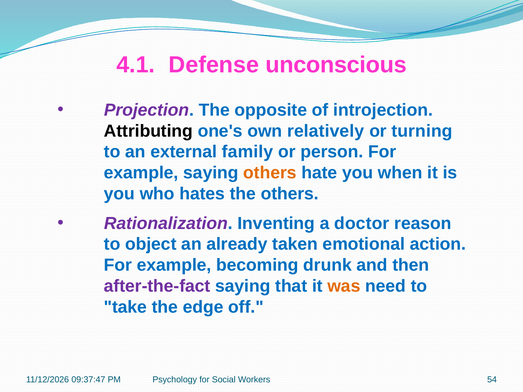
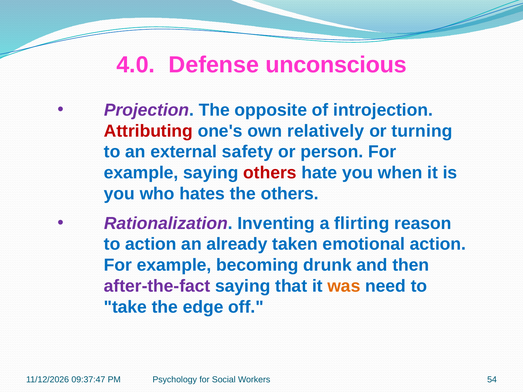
4.1: 4.1 -> 4.0 (136, 65)
Attributing colour: black -> red (148, 131)
family: family -> safety (248, 152)
others colour: orange -> red (270, 173)
doctor: doctor -> flirting (362, 223)
to object: object -> action (151, 244)
